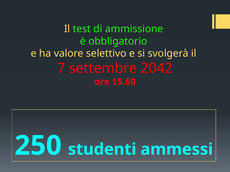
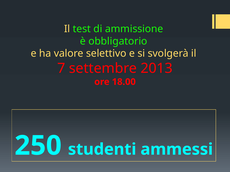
2042: 2042 -> 2013 (157, 68)
15.60: 15.60 -> 18.00 (124, 82)
